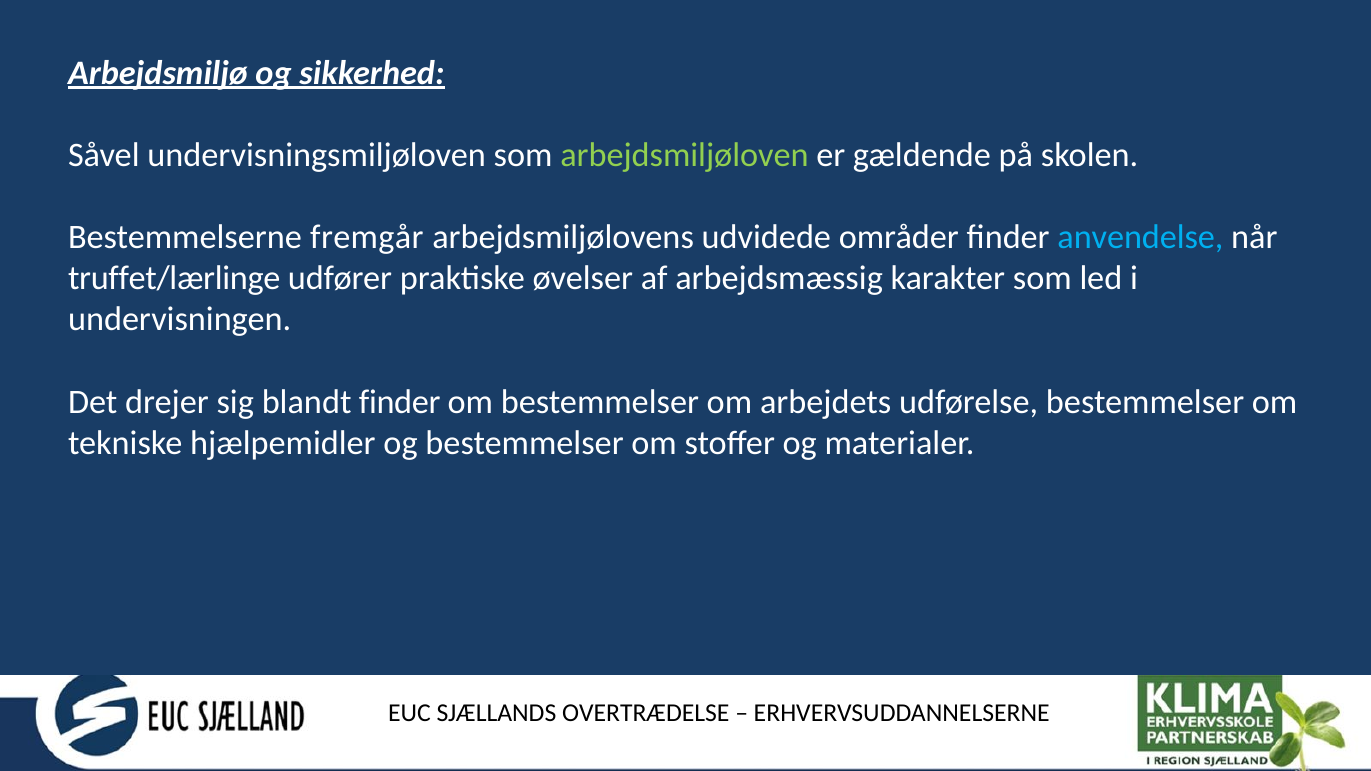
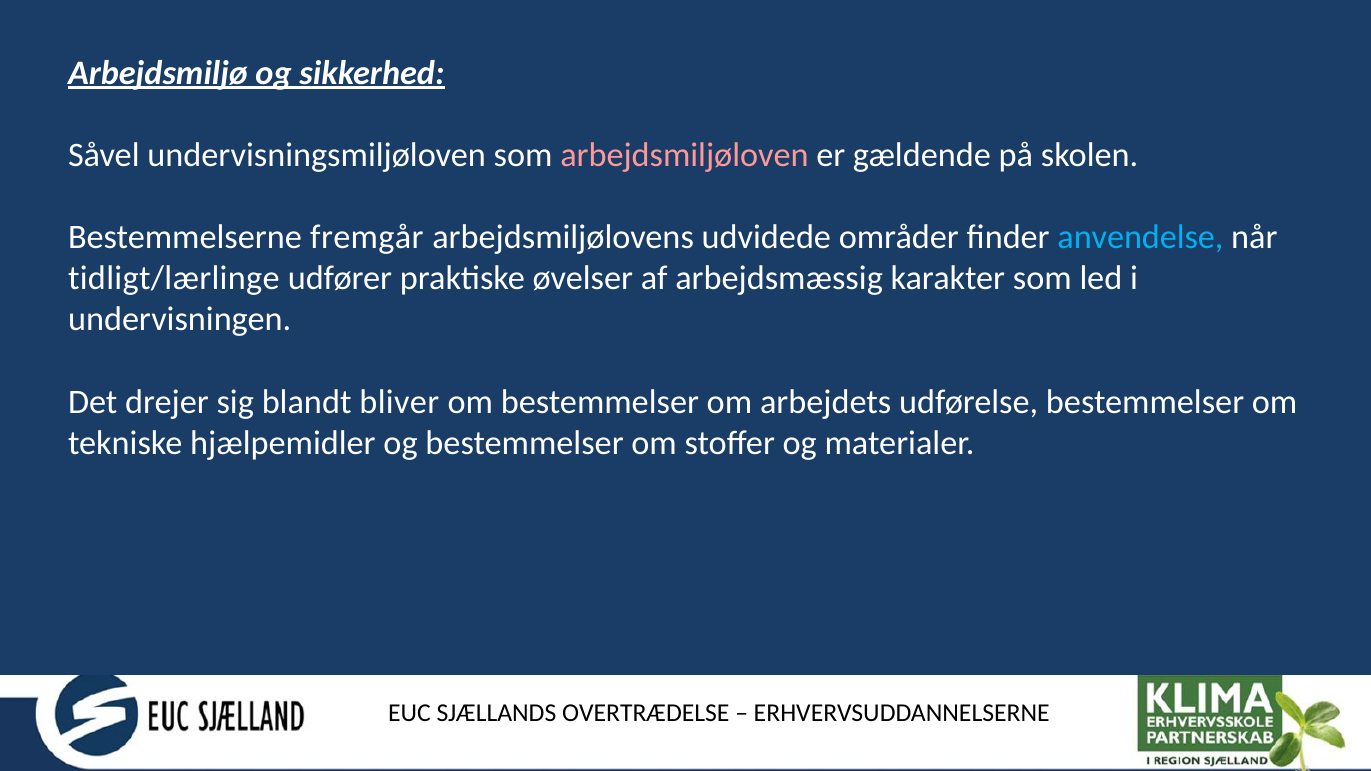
arbejdsmiljøloven colour: light green -> pink (684, 155)
truffet/lærlinge: truffet/lærlinge -> tidligt/lærlinge (174, 278)
blandt finder: finder -> bliver (399, 402)
